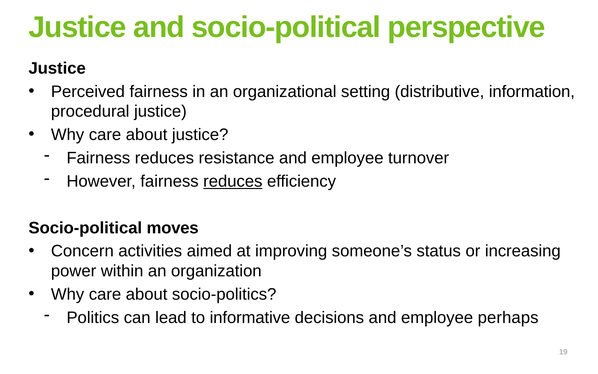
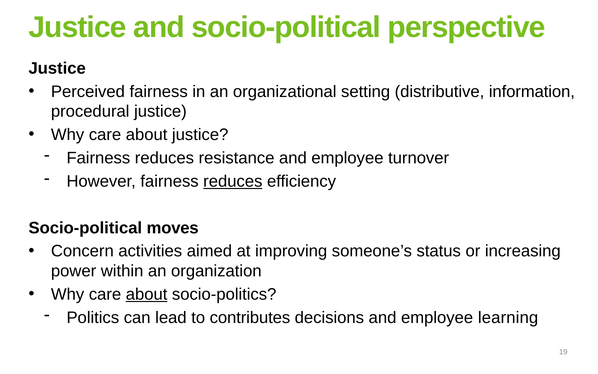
about underline: none -> present (147, 294)
informative: informative -> contributes (250, 317)
perhaps: perhaps -> learning (508, 317)
